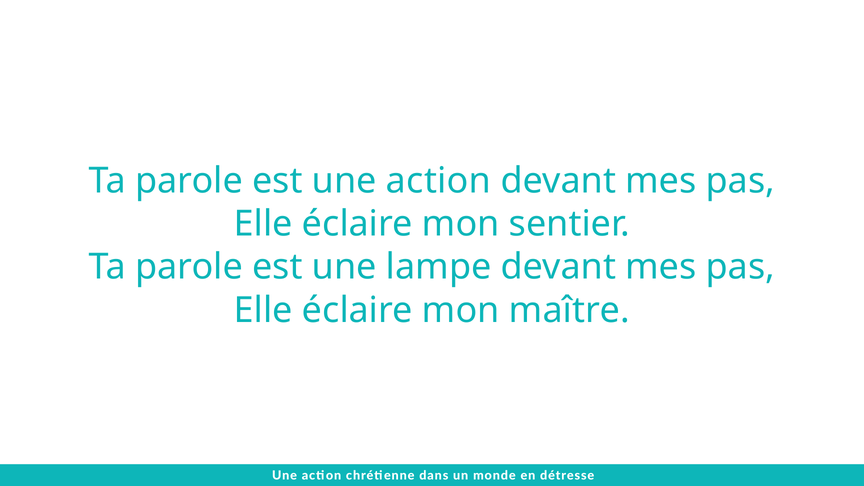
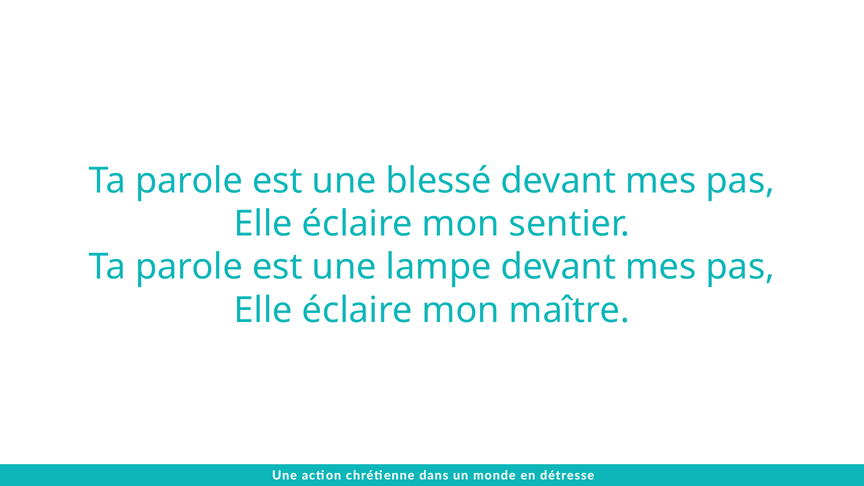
est une action: action -> blessé (439, 181)
